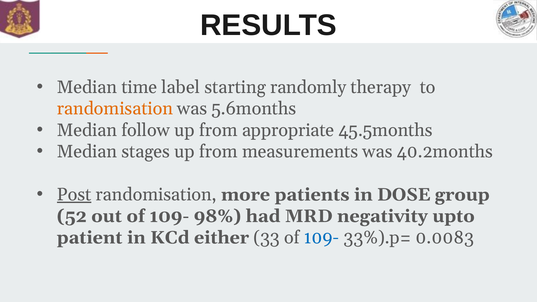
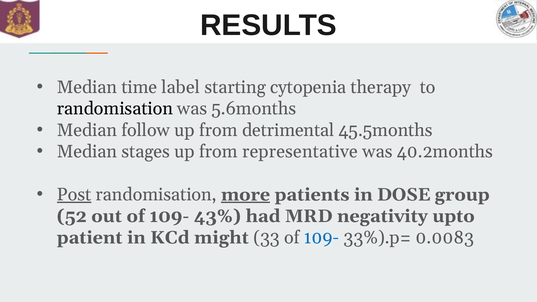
randomly: randomly -> cytopenia (308, 87)
randomisation colour: orange -> black (115, 109)
appropriate: appropriate -> detrimental (288, 130)
measurements: measurements -> representative (300, 152)
more underline: none -> present (246, 195)
98%: 98% -> 43% (217, 216)
either: either -> might (221, 238)
